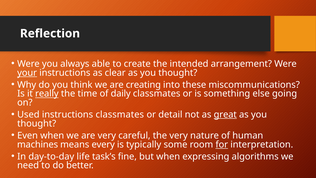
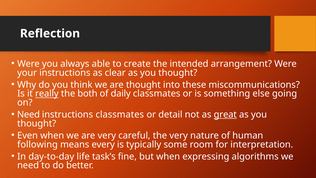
your underline: present -> none (27, 73)
are creating: creating -> thought (143, 85)
time: time -> both (87, 94)
Used: Used -> Need (28, 114)
machines: machines -> following (37, 144)
for underline: present -> none (222, 144)
